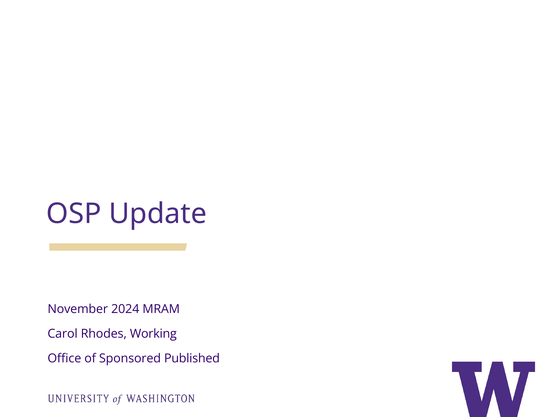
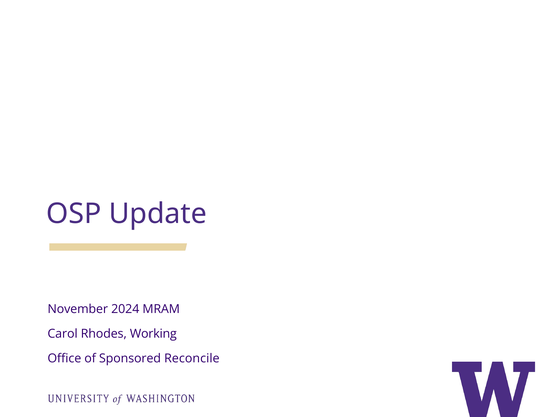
Published: Published -> Reconcile (192, 358)
